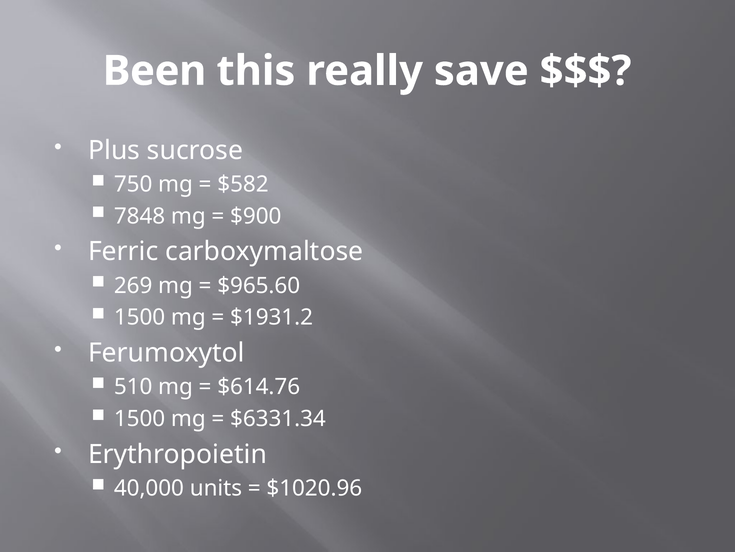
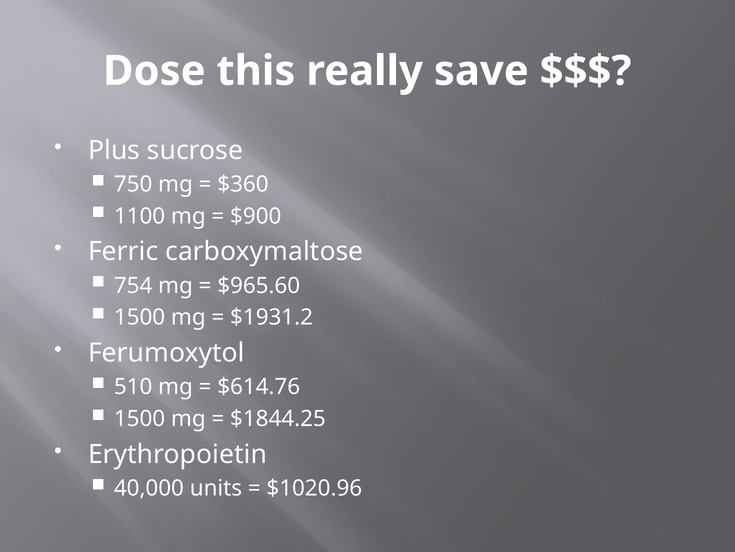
Been: Been -> Dose (154, 71)
$582: $582 -> $360 (243, 184)
7848: 7848 -> 1100 (140, 216)
269: 269 -> 754 (133, 285)
$6331.34: $6331.34 -> $1844.25 (278, 418)
